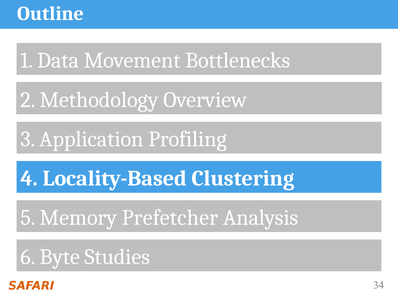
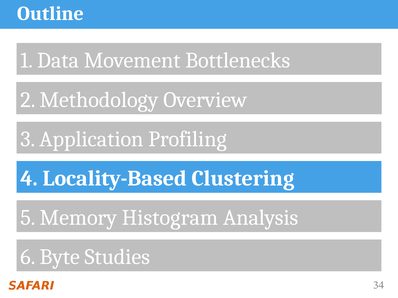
Prefetcher: Prefetcher -> Histogram (170, 218)
